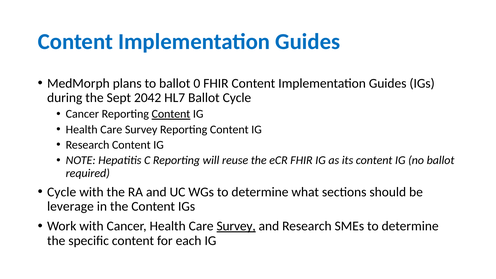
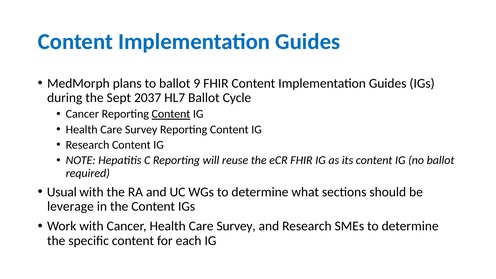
0: 0 -> 9 (197, 83)
2042: 2042 -> 2037 (148, 98)
Cycle: Cycle -> Usual (62, 192)
Survey underline: present -> none (236, 226)
